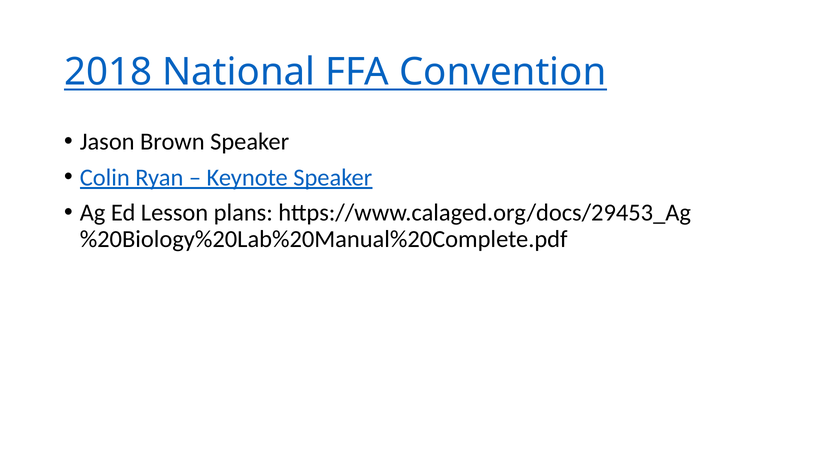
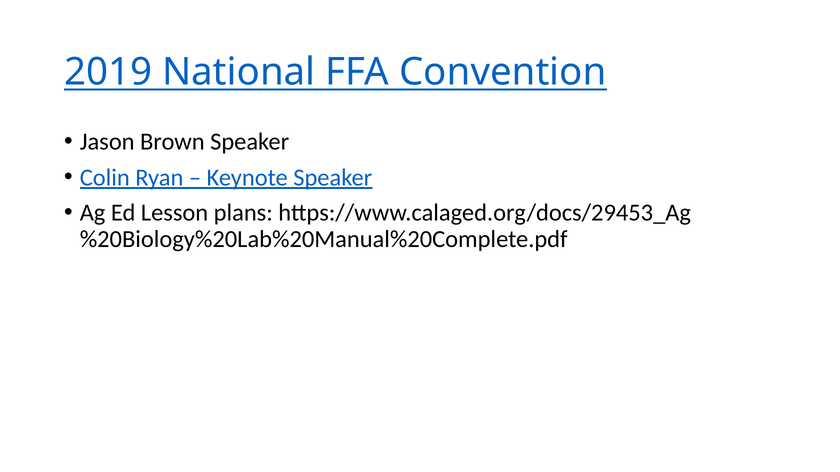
2018: 2018 -> 2019 (108, 72)
